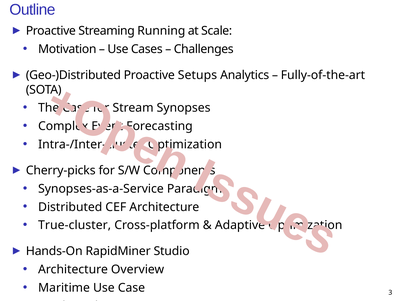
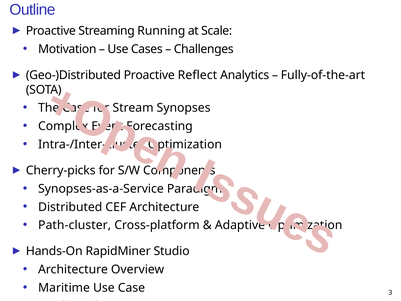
Setups: Setups -> Reflect (197, 75)
True-cluster: True-cluster -> Path-cluster (75, 225)
